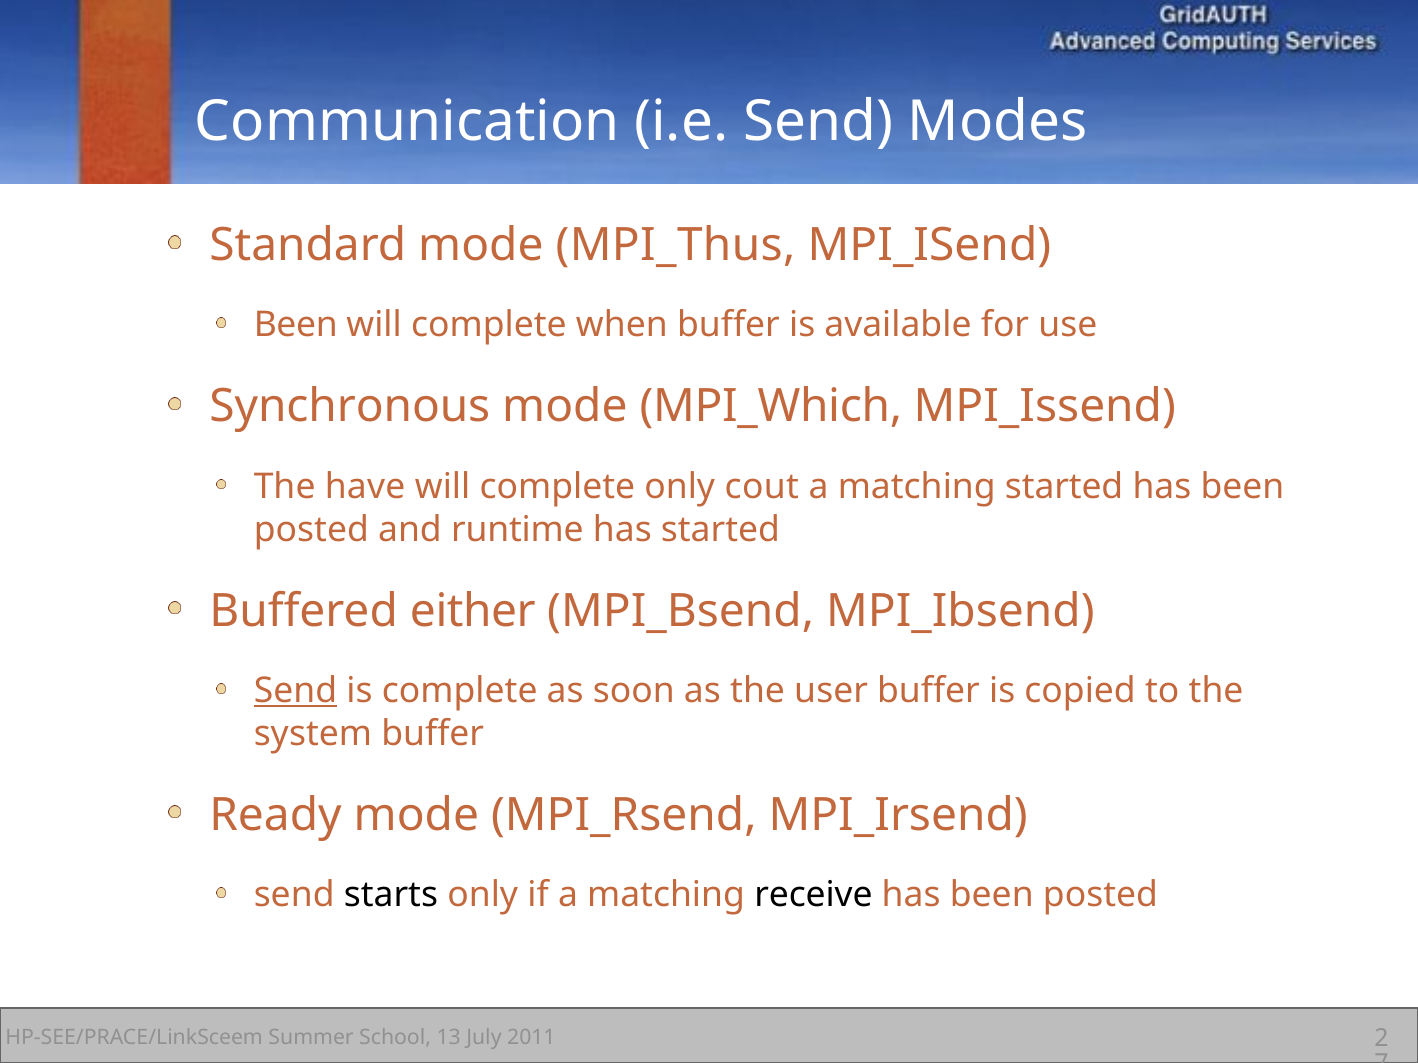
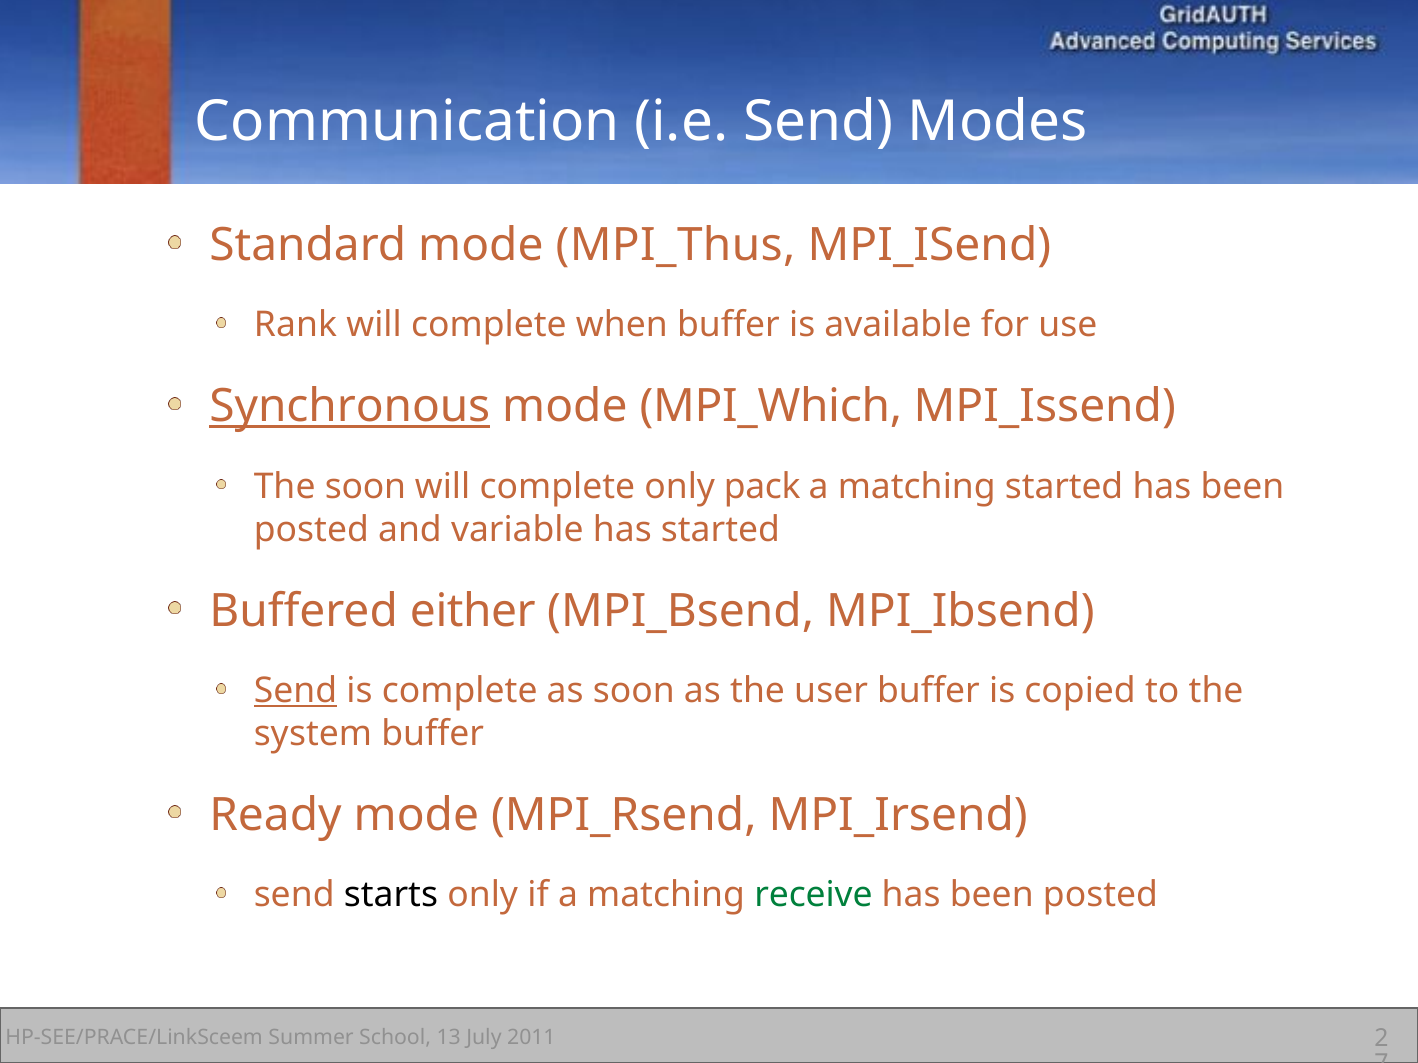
Been: Been -> Rank (296, 325)
Synchronous underline: none -> present (350, 407)
The have: have -> soon (365, 487)
cout: cout -> pack (762, 487)
runtime: runtime -> variable (517, 530)
receive colour: black -> green (813, 895)
